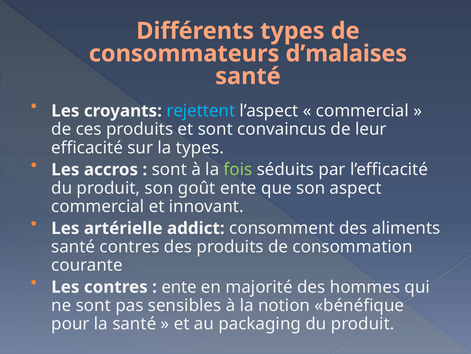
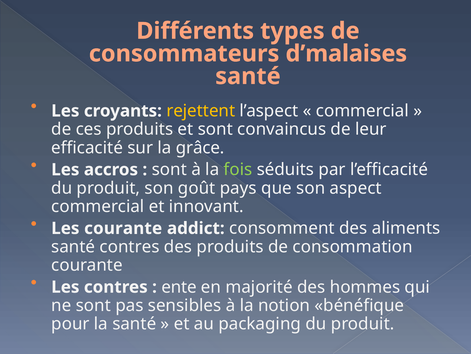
rejettent colour: light blue -> yellow (201, 111)
la types: types -> grâce (200, 147)
goût ente: ente -> pays (238, 188)
Les artérielle: artérielle -> courante (123, 228)
